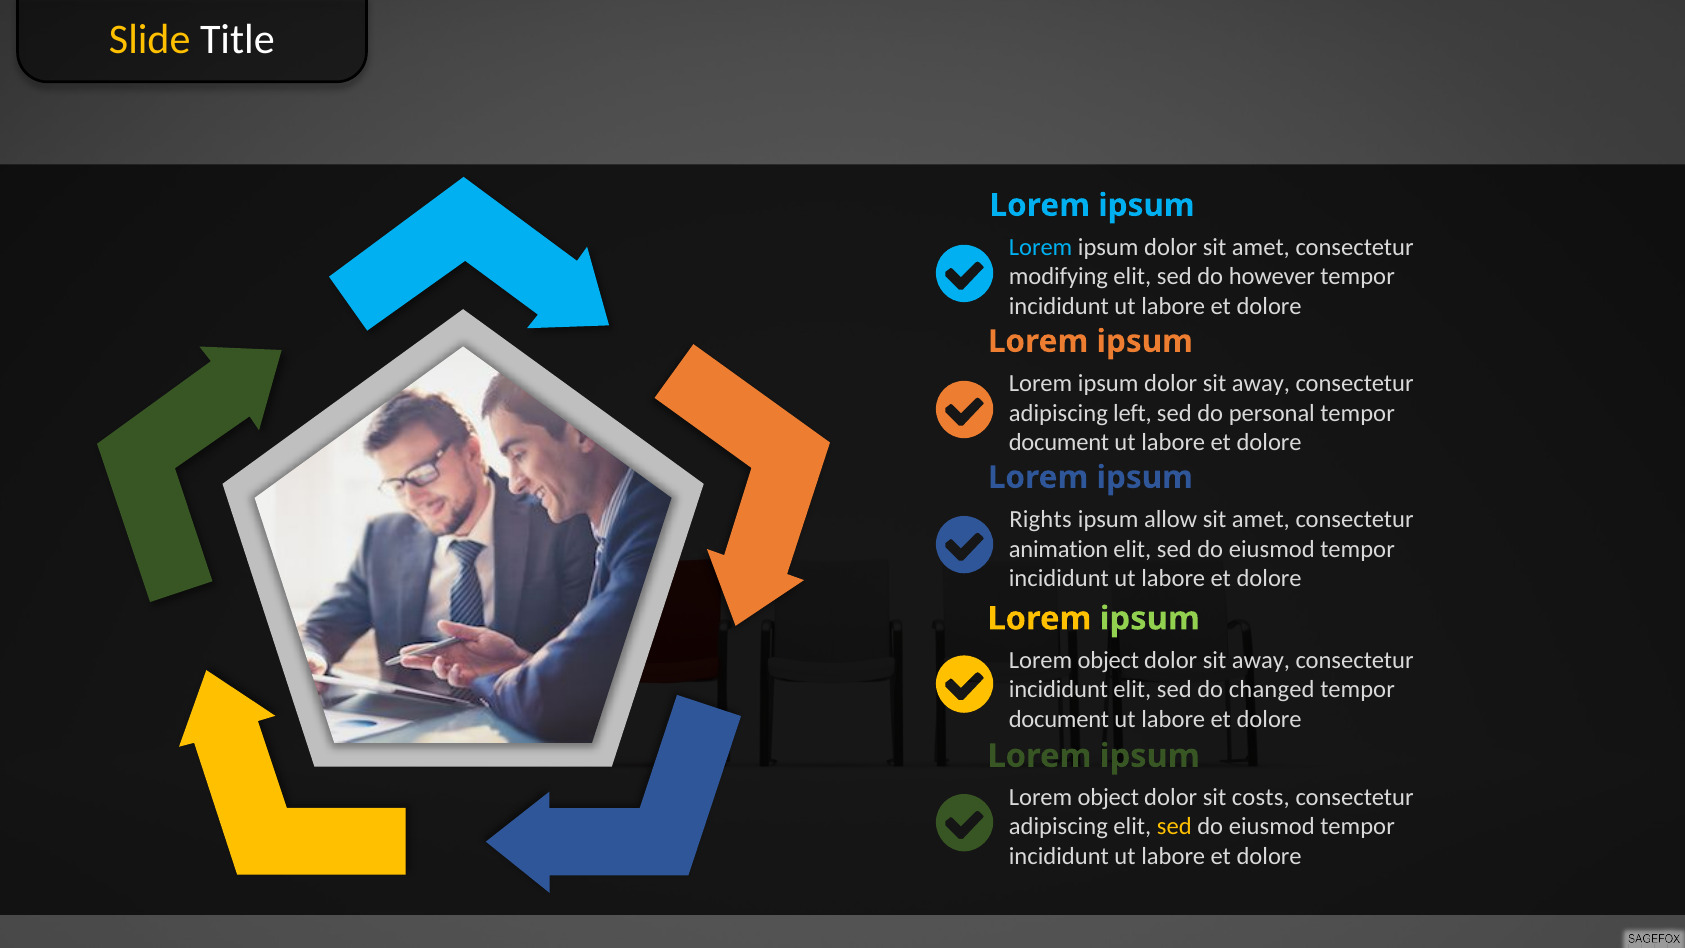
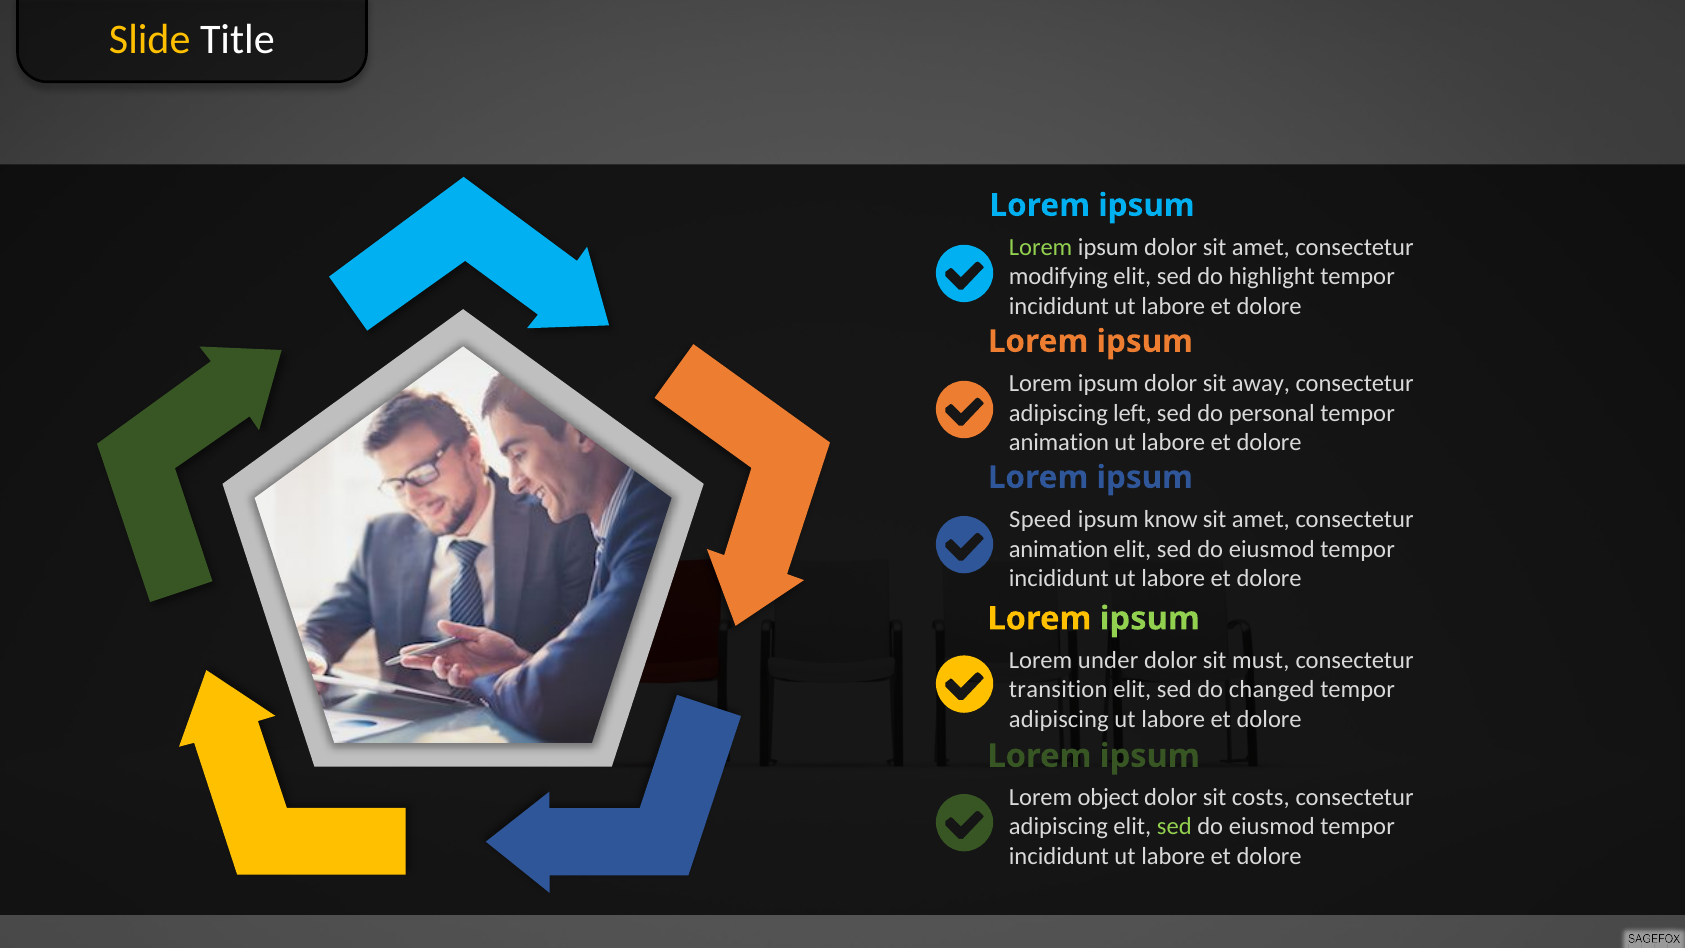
Lorem colour: light blue -> light green (1041, 247)
however: however -> highlight (1272, 277)
document: document -> animation (1059, 442)
Rights: Rights -> Speed (1040, 519)
allow: allow -> know (1171, 519)
object: object -> under (1108, 660)
away: away -> must (1261, 660)
incididunt: incididunt -> transition (1058, 689)
document: document -> adipiscing (1059, 719)
sed colour: yellow -> light green (1174, 827)
